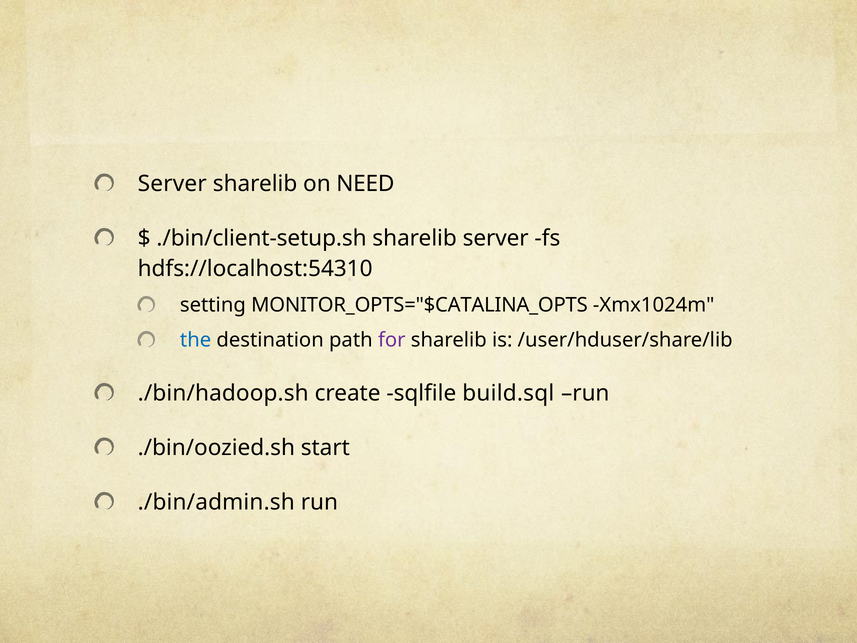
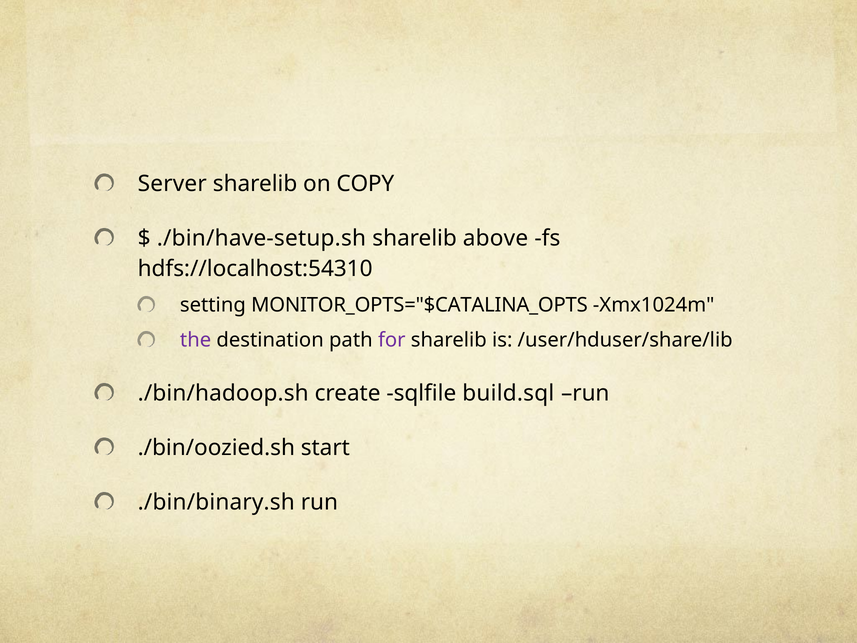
NEED: NEED -> COPY (365, 184)
./bin/client-setup.sh: ./bin/client-setup.sh -> ./bin/have-setup.sh (261, 238)
sharelib server: server -> above (496, 238)
the colour: blue -> purple (196, 340)
./bin/admin.sh: ./bin/admin.sh -> ./bin/binary.sh (216, 502)
